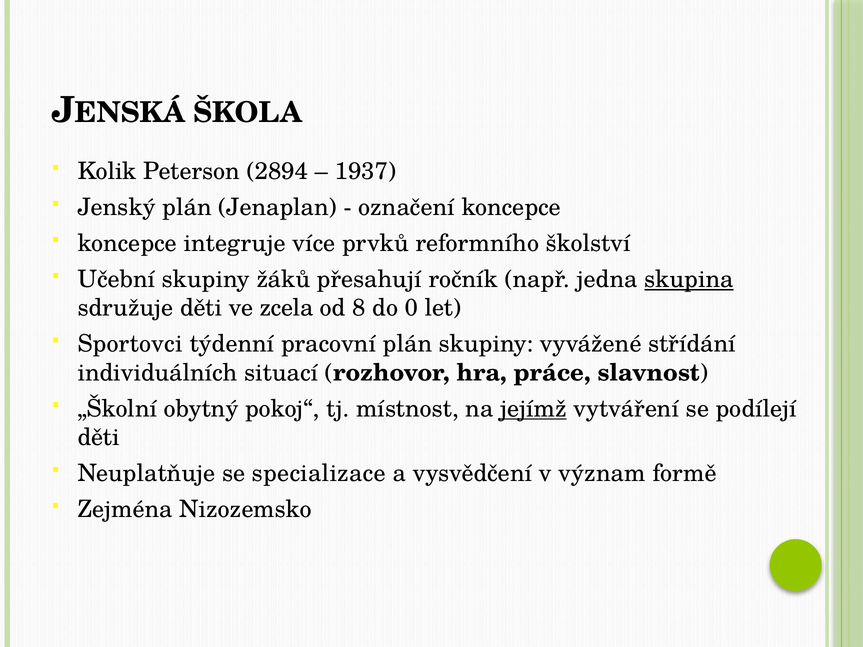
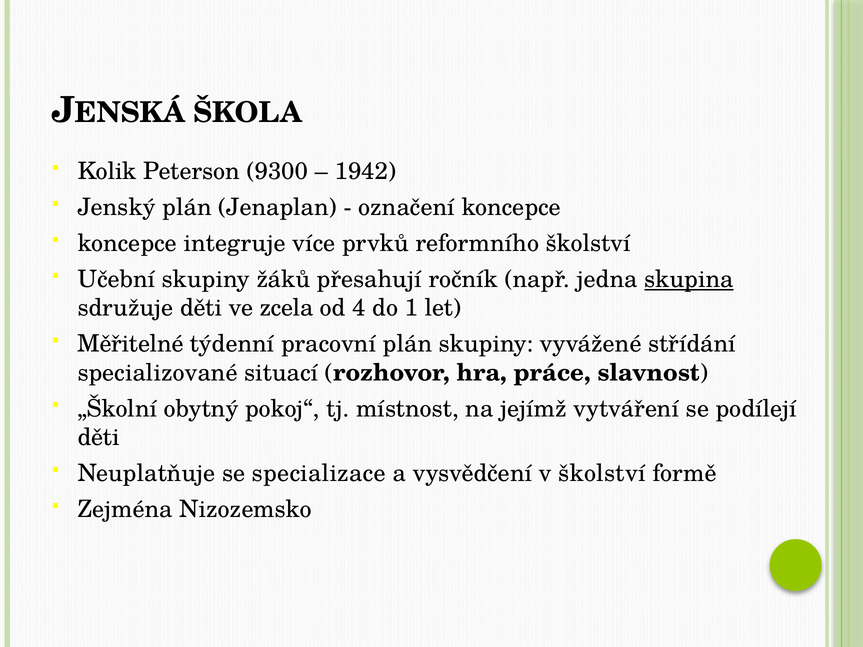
2894: 2894 -> 9300 (277, 171)
1937: 1937 -> 1942 (365, 171)
8: 8 -> 4 (359, 308)
0: 0 -> 1 (411, 308)
Sportovci: Sportovci -> Měřitelné (130, 344)
individuálních: individuálních -> specializované (158, 373)
jejímž underline: present -> none (533, 409)
v význam: význam -> školství (602, 474)
